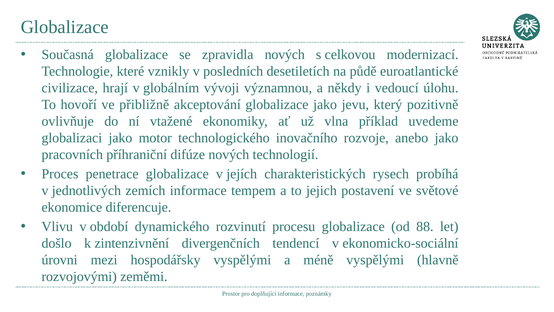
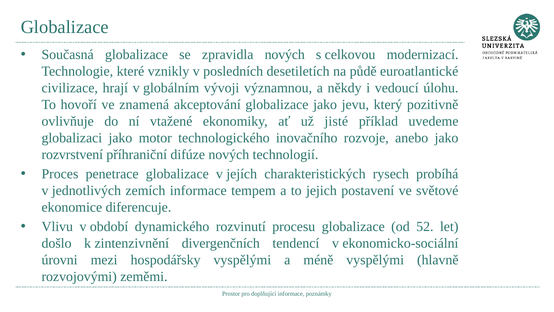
přibližně: přibližně -> znamená (144, 105)
vlna: vlna -> jisté (336, 121)
pracovních: pracovních -> rozvrstvení (72, 154)
88: 88 -> 52 (425, 226)
